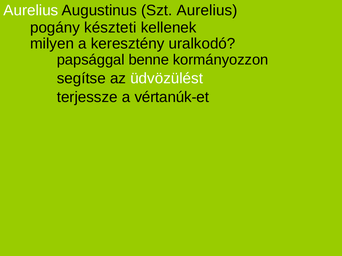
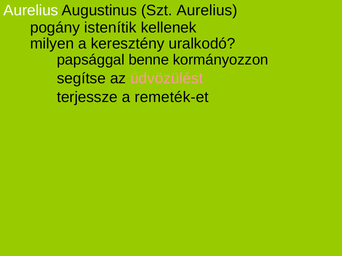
készteti: készteti -> istenítik (110, 28)
üdvözülést colour: white -> pink (167, 79)
vértanúk-et: vértanúk-et -> remeték-et (172, 97)
